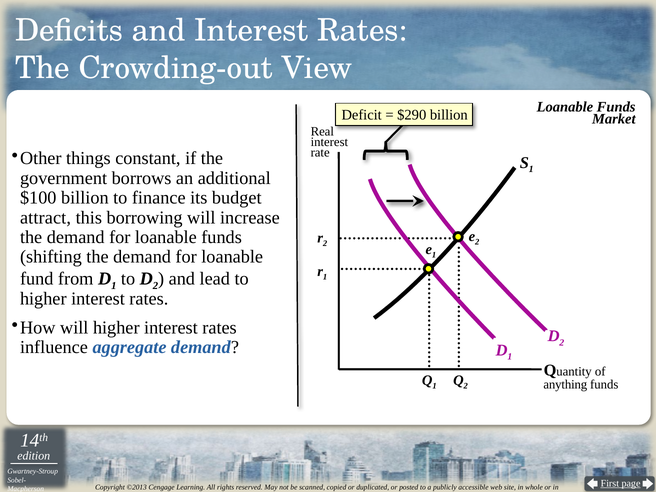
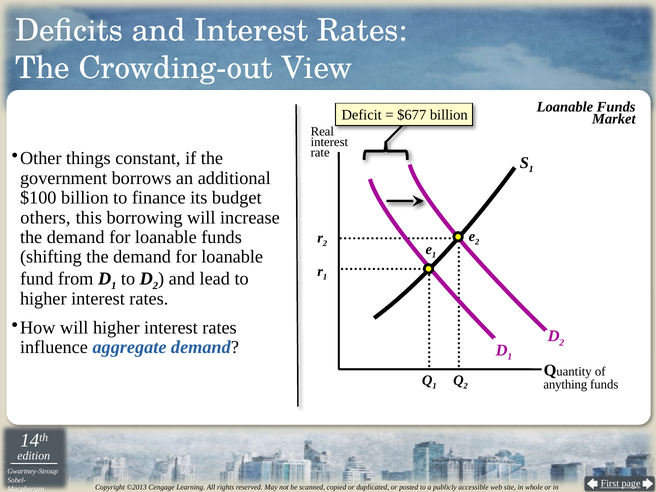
$290: $290 -> $677 (412, 115)
attract: attract -> others (45, 217)
